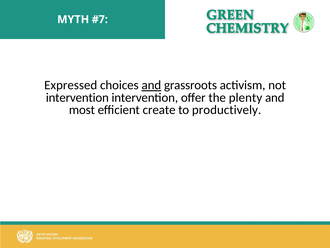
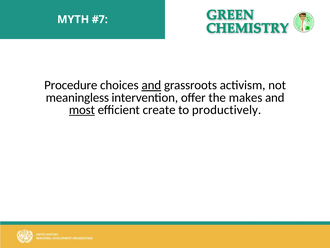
Expressed: Expressed -> Procedure (71, 85)
intervention: intervention -> meaningless (77, 97)
plenty: plenty -> makes (246, 97)
most underline: none -> present (82, 110)
